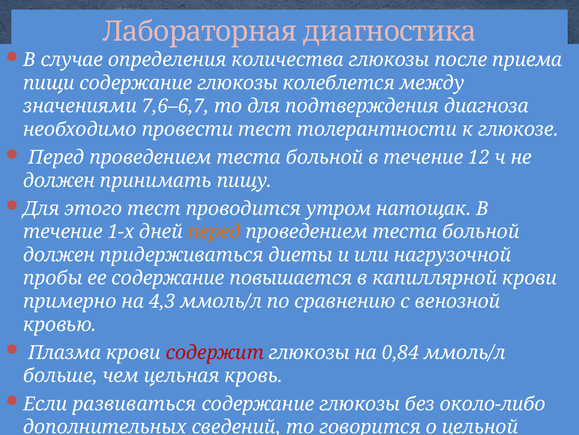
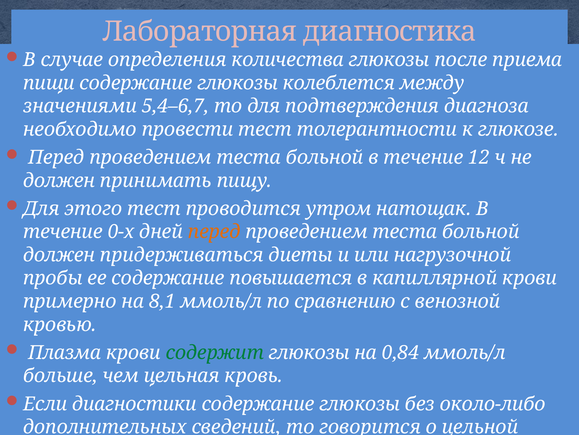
7,6–6,7: 7,6–6,7 -> 5,4–6,7 (175, 106)
1-х: 1-х -> 0-х (121, 231)
4,3: 4,3 -> 8,1 (162, 301)
содержит colour: red -> green (215, 352)
развиваться: развиваться -> диагностики (134, 403)
